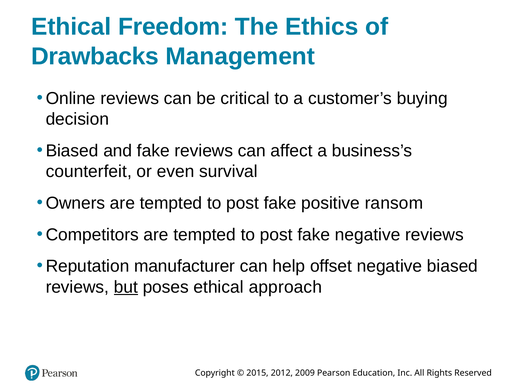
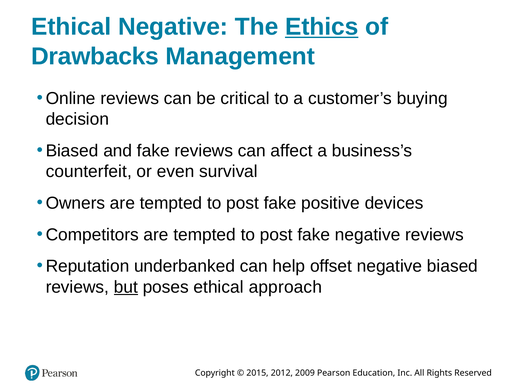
Ethical Freedom: Freedom -> Negative (173, 27)
Ethics underline: none -> present (322, 27)
ransom: ransom -> devices (394, 203)
manufacturer: manufacturer -> underbanked (185, 266)
